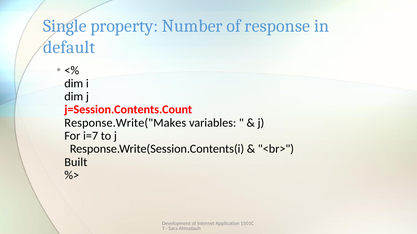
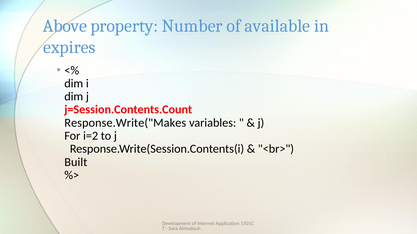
Single: Single -> Above (65, 26)
response: response -> available (277, 26)
default: default -> expires (69, 47)
i=7: i=7 -> i=2 (91, 136)
